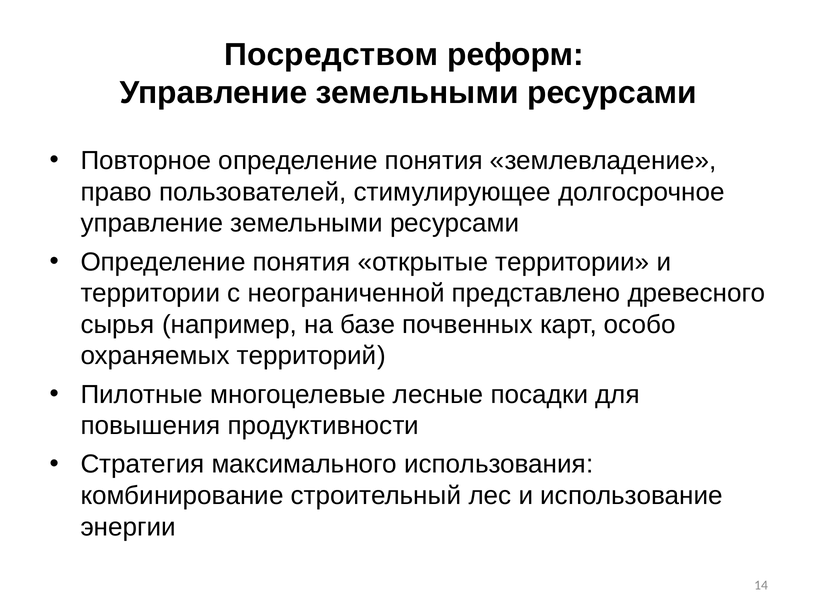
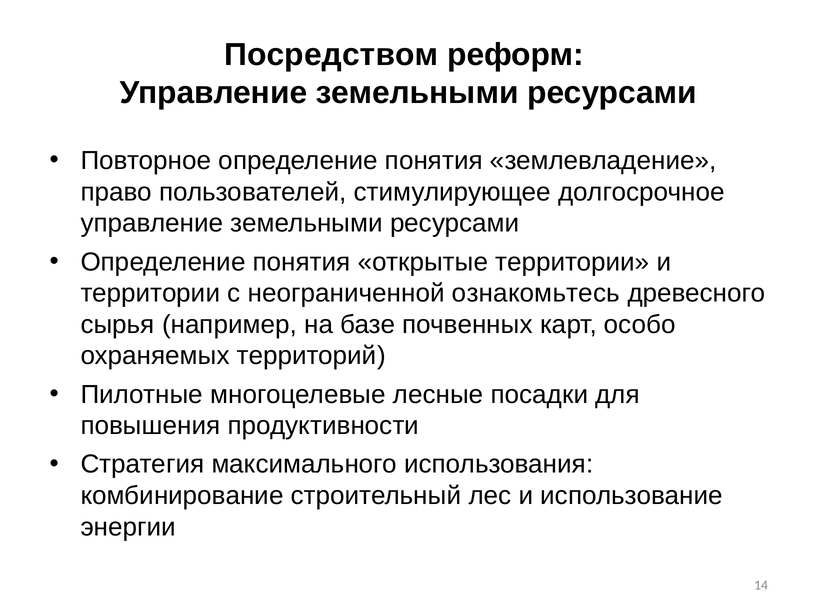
представлено: представлено -> ознакомьтесь (536, 293)
